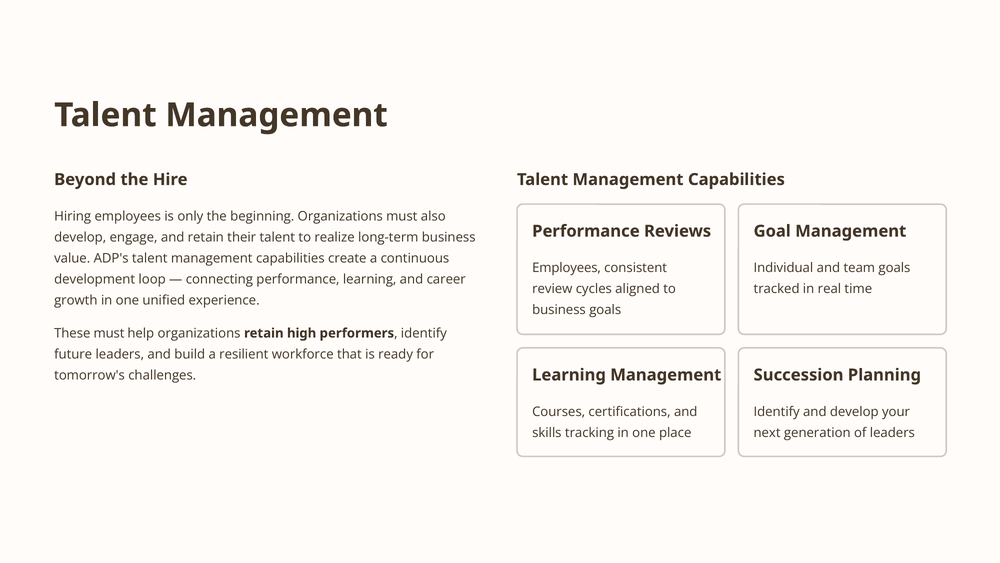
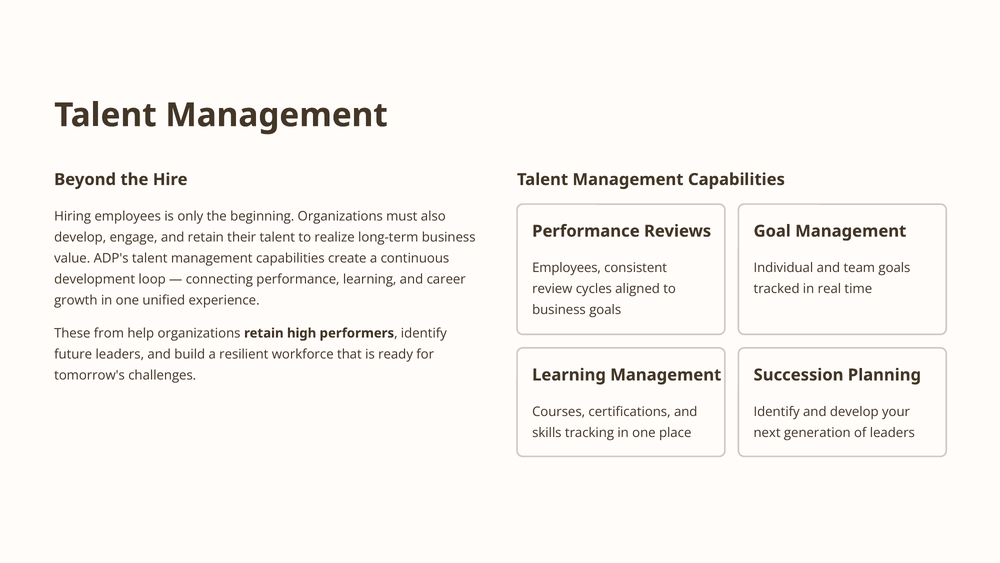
These must: must -> from (109, 333)
